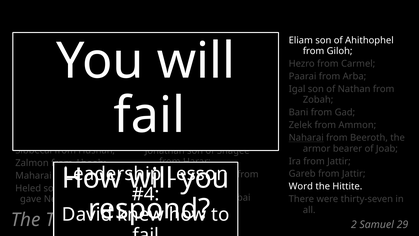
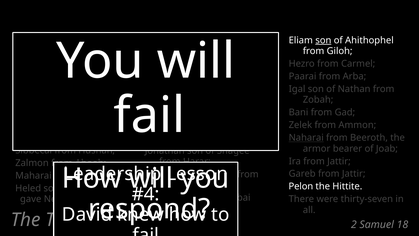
son underline: none -> present (323, 40)
Word: Word -> Pelon (301, 186)
29: 29 -> 18 (402, 225)
